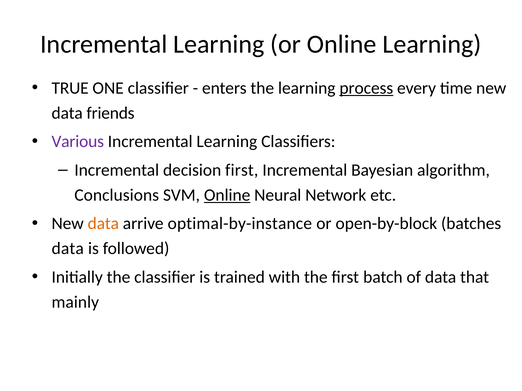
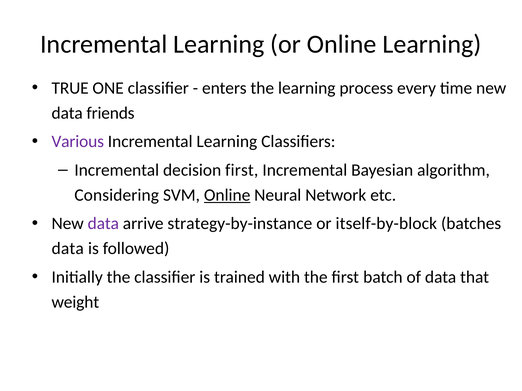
process underline: present -> none (366, 88)
Conclusions: Conclusions -> Considering (117, 195)
data colour: orange -> purple (103, 224)
optimal-by-instance: optimal-by-instance -> strategy-by-instance (240, 224)
open-by-block: open-by-block -> itself-by-block (386, 224)
mainly: mainly -> weight (75, 302)
